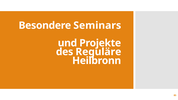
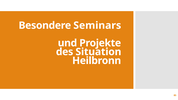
Reguläre: Reguläre -> Situation (98, 52)
